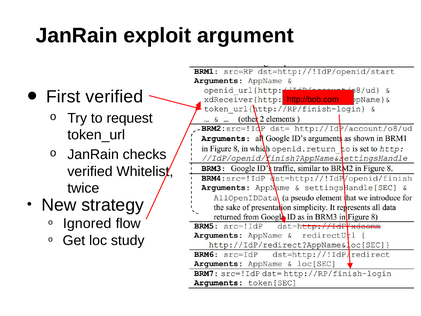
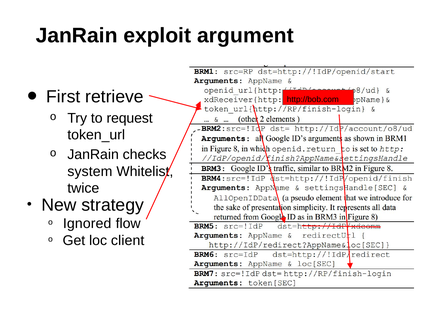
First verified: verified -> retrieve (114, 96)
verified: verified -> system (90, 171)
study: study -> client (128, 240)
